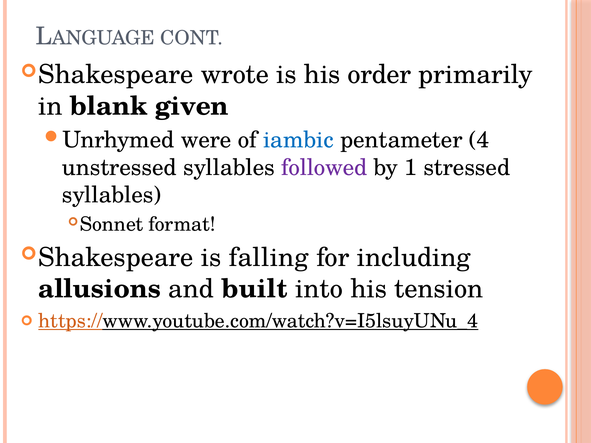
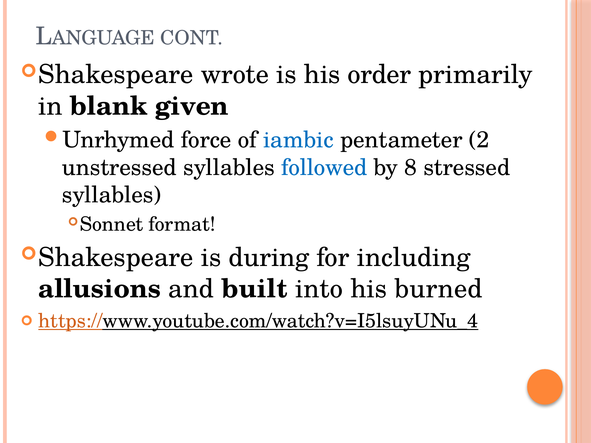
were: were -> force (206, 140)
4: 4 -> 2 (479, 140)
followed colour: purple -> blue (324, 168)
1: 1 -> 8 (411, 168)
falling: falling -> during (269, 257)
tension: tension -> burned (439, 289)
